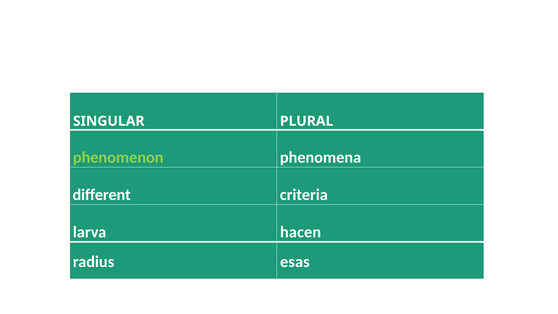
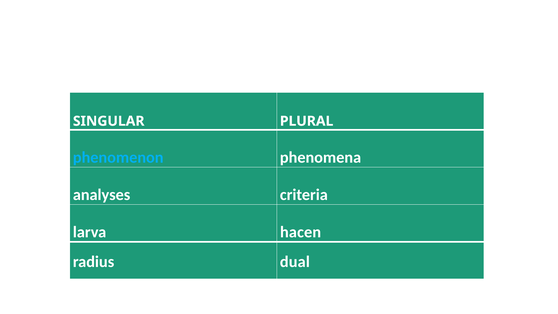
phenomenon colour: light green -> light blue (118, 157)
different: different -> analyses (102, 195)
esas: esas -> dual (295, 262)
